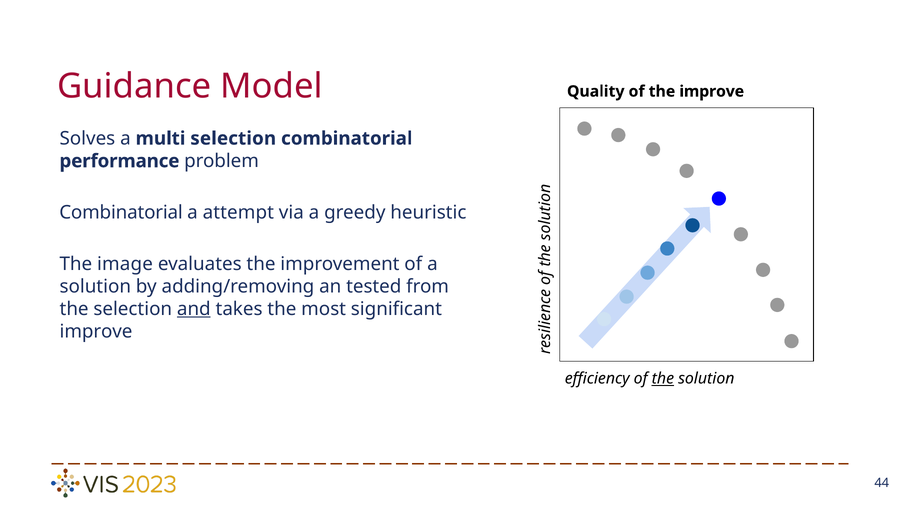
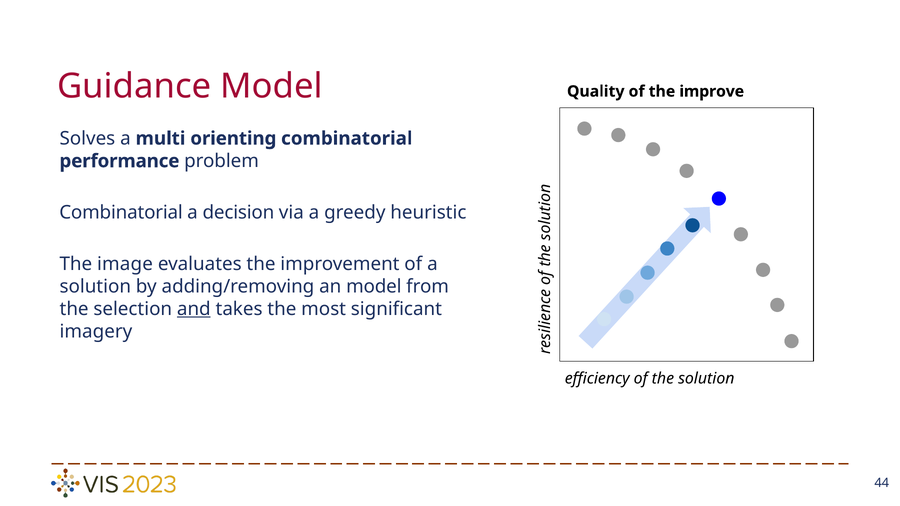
multi selection: selection -> orienting (233, 138)
attempt: attempt -> decision (238, 212)
an tested: tested -> model (374, 287)
improve: improve -> imagery (96, 332)
the underline: present -> none (663, 379)
